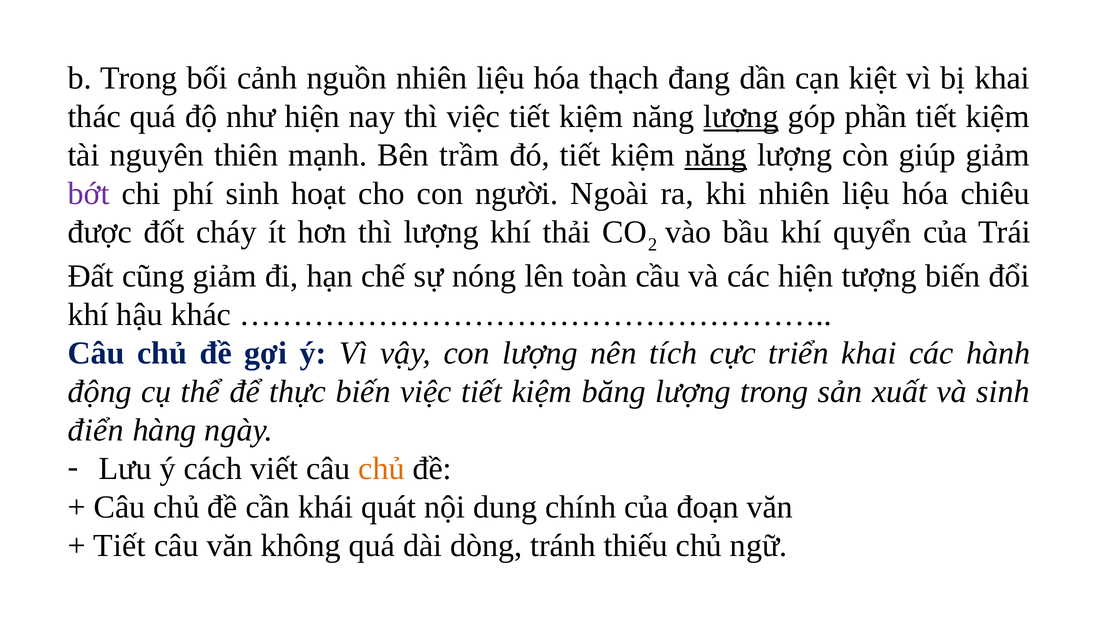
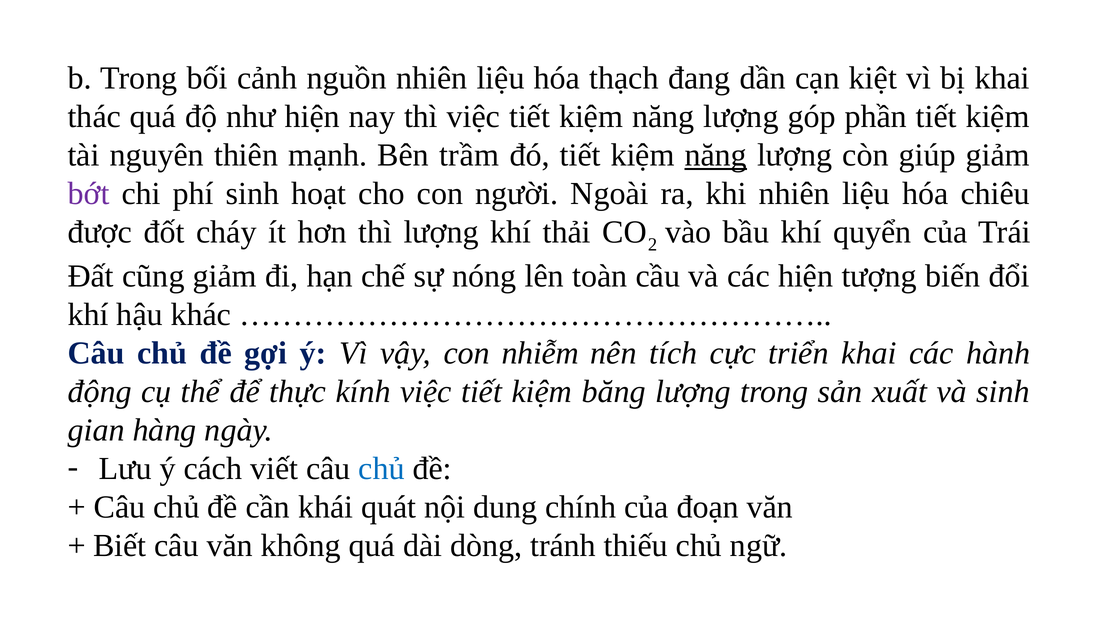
lượng underline: present -> none (741, 117)
con lượng: lượng -> nhiễm (540, 353)
thực biến: biến -> kính (363, 392)
điển: điển -> gian (96, 430)
chủ colour: orange -> blue (382, 469)
Tiết: Tiết -> Biết (120, 546)
